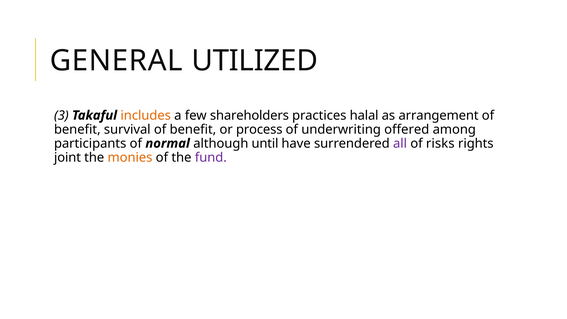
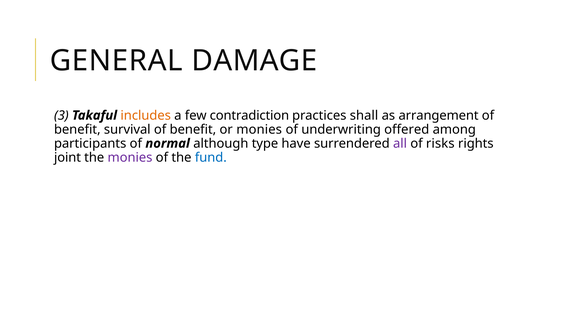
UTILIZED: UTILIZED -> DAMAGE (254, 61)
shareholders: shareholders -> contradiction (249, 115)
halal: halal -> shall (364, 115)
or process: process -> monies (259, 129)
until: until -> type (265, 143)
monies colour: orange -> purple (130, 157)
fund colour: purple -> blue (211, 157)
